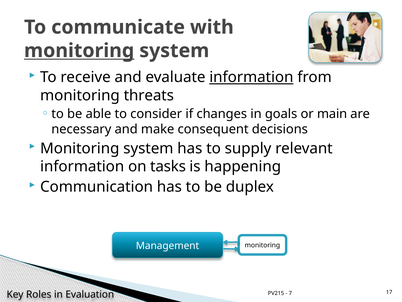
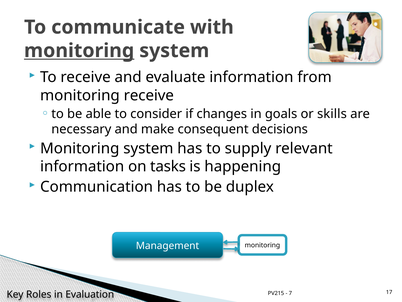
information underline: present -> none (251, 77)
monitoring threats: threats -> receive (149, 95)
main: main -> skills (332, 114)
